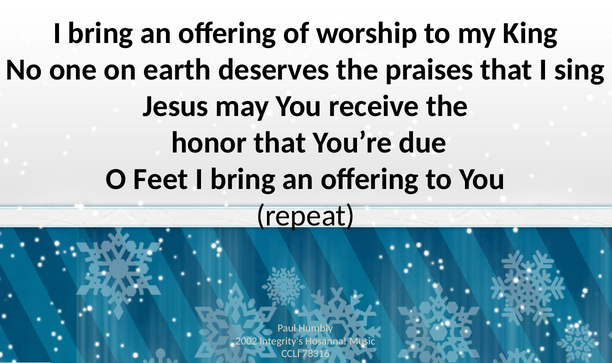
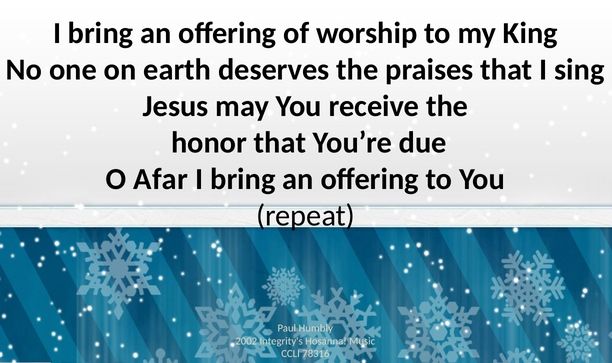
Feet: Feet -> Afar (161, 179)
